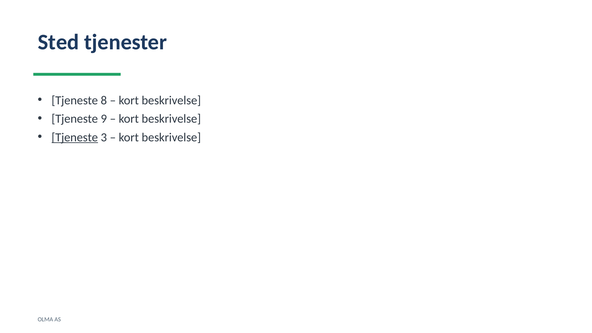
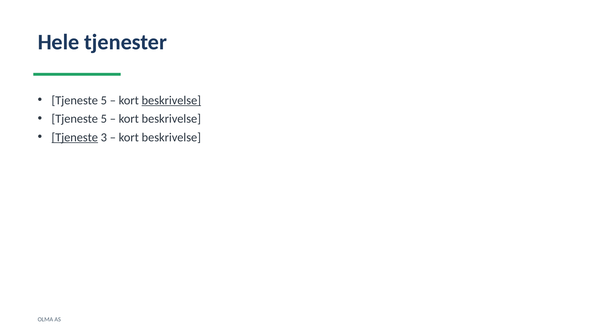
Sted: Sted -> Hele (58, 42)
8: 8 -> 5 (104, 100)
beskrivelse underline: none -> present (171, 100)
9: 9 -> 5 (104, 119)
